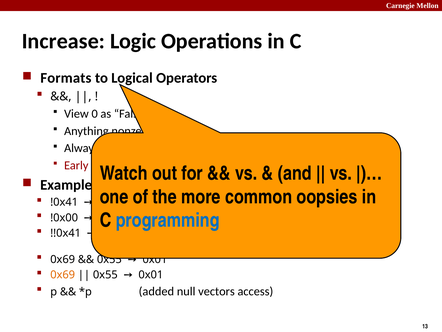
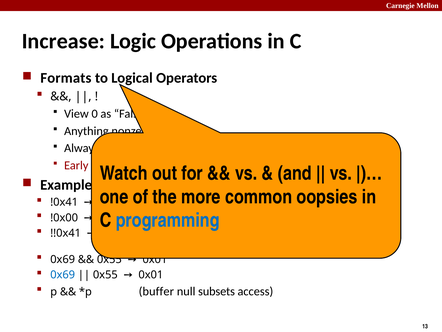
0x69 colour: orange -> blue (63, 275)
added: added -> buffer (156, 291)
vectors: vectors -> subsets (217, 291)
